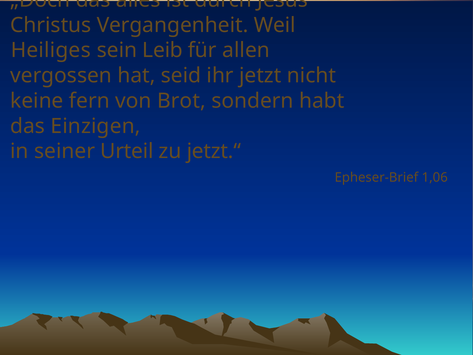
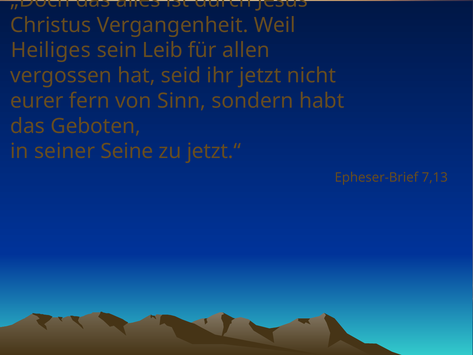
keine: keine -> eurer (37, 101)
Brot: Brot -> Sinn (181, 101)
Einzigen: Einzigen -> Geboten (96, 126)
Urteil: Urteil -> Seine (127, 151)
1,06: 1,06 -> 7,13 (435, 177)
